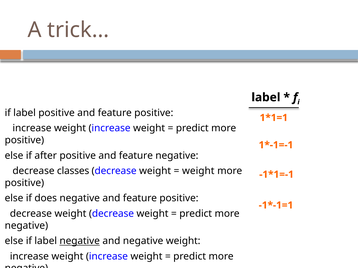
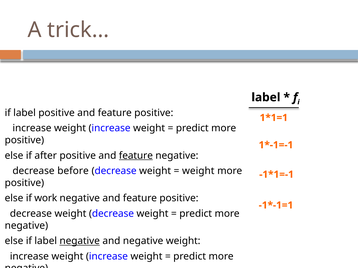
feature underline: none -> present (136, 156)
classes: classes -> before (73, 171)
does: does -> work (46, 199)
